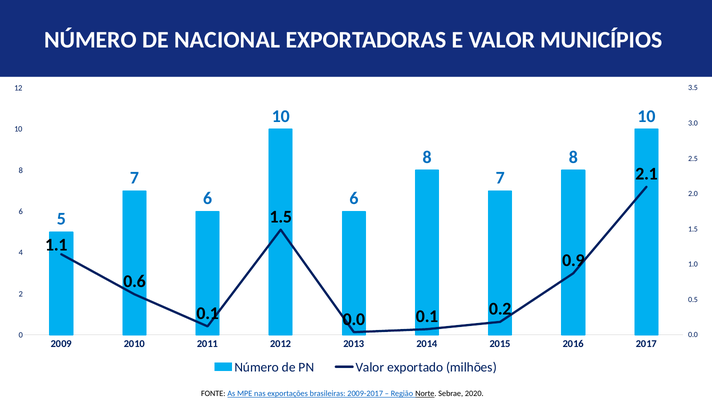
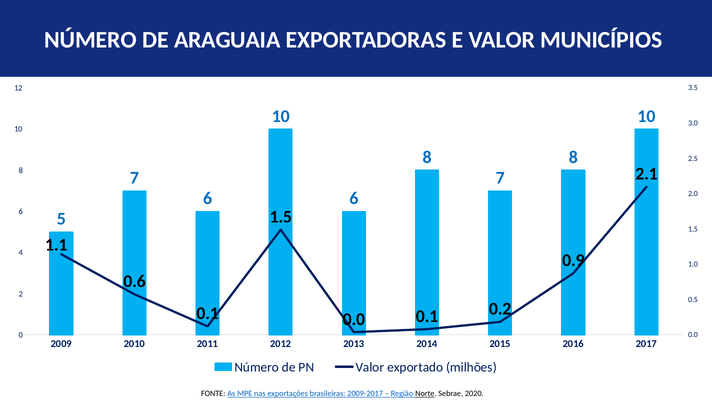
NACIONAL: NACIONAL -> ARAGUAIA (227, 40)
